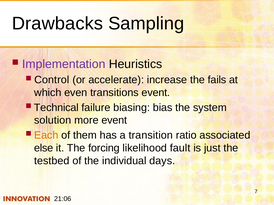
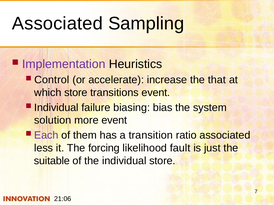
Drawbacks: Drawbacks -> Associated (57, 24)
fails: fails -> that (217, 80)
which even: even -> store (76, 93)
Technical: Technical -> Individual (56, 108)
Each colour: orange -> purple (46, 136)
else: else -> less (44, 148)
testbed: testbed -> suitable (52, 161)
individual days: days -> store (162, 161)
